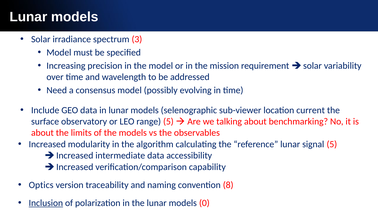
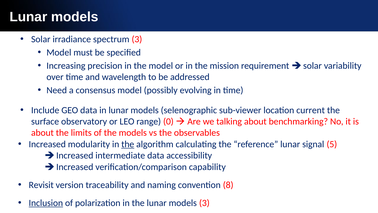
range 5: 5 -> 0 (168, 121)
the underline: none -> present (128, 144)
Optics: Optics -> Revisit (41, 185)
models 0: 0 -> 3 (204, 203)
